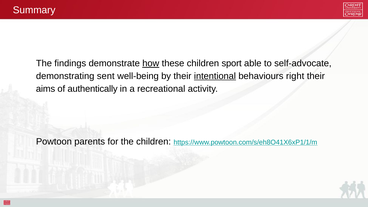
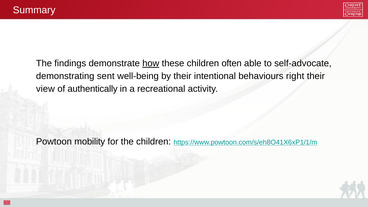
sport: sport -> often (232, 63)
intentional underline: present -> none (215, 76)
aims: aims -> view (45, 89)
parents: parents -> mobility (90, 142)
